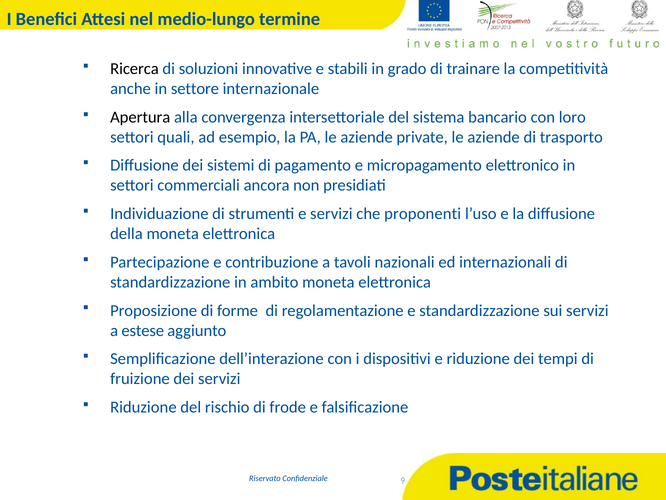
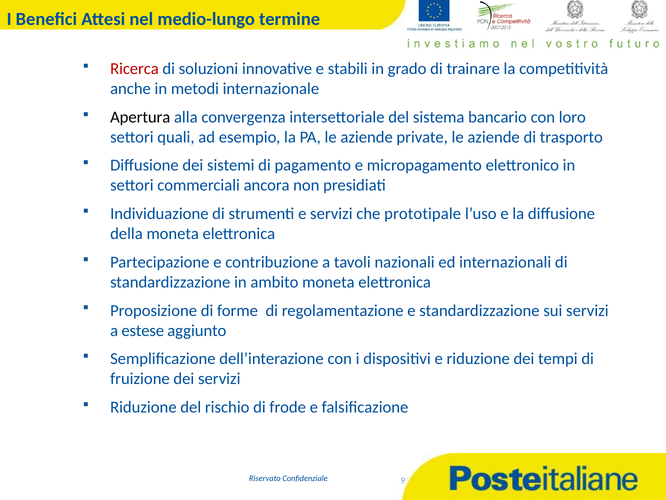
Ricerca colour: black -> red (134, 69)
settore: settore -> metodi (195, 89)
proponenti: proponenti -> prototipale (423, 214)
